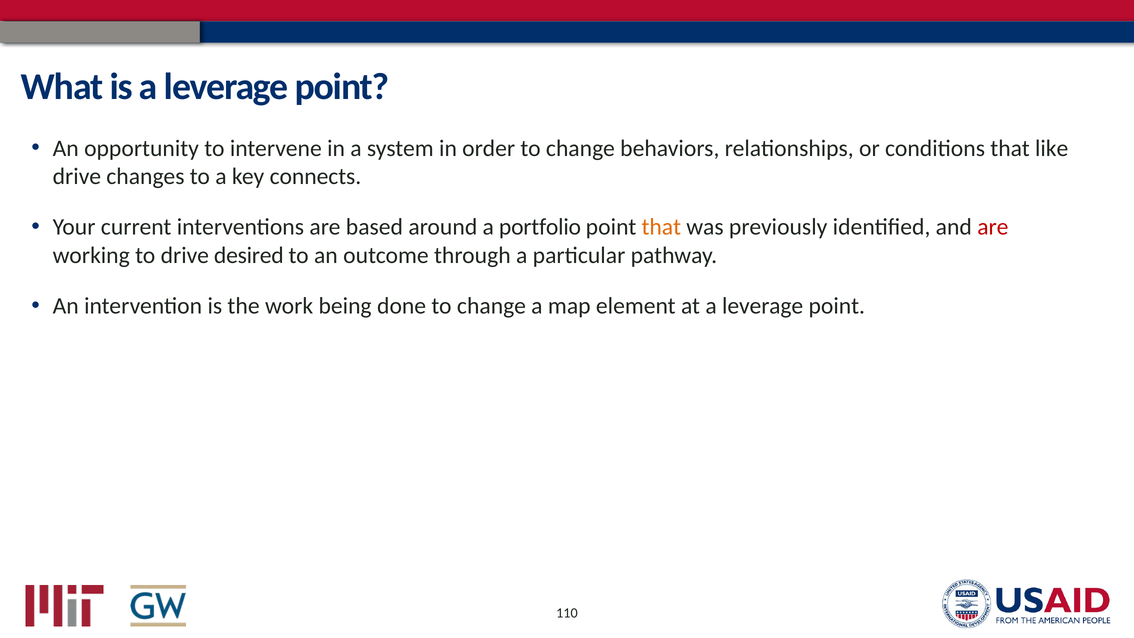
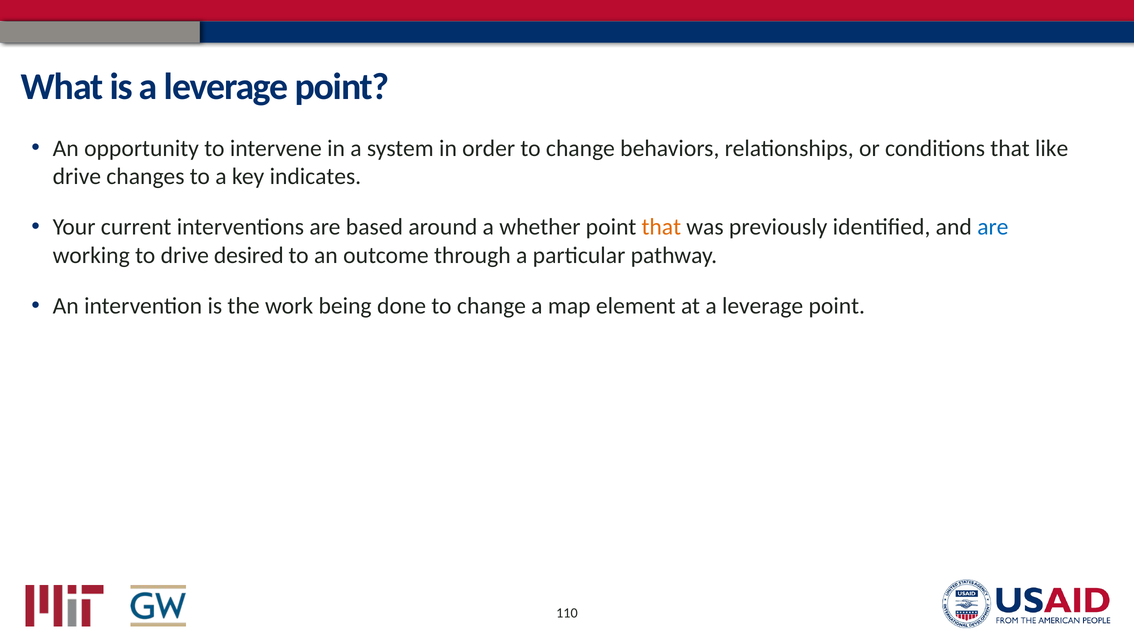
connects: connects -> indicates (315, 177)
portfolio: portfolio -> whether (540, 227)
are colour: red -> blue (993, 227)
